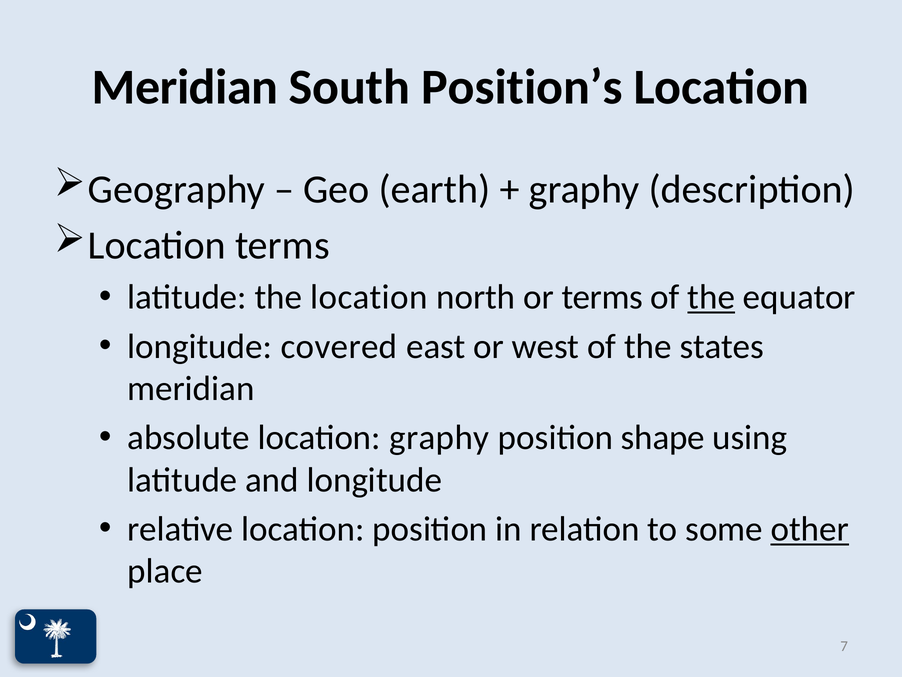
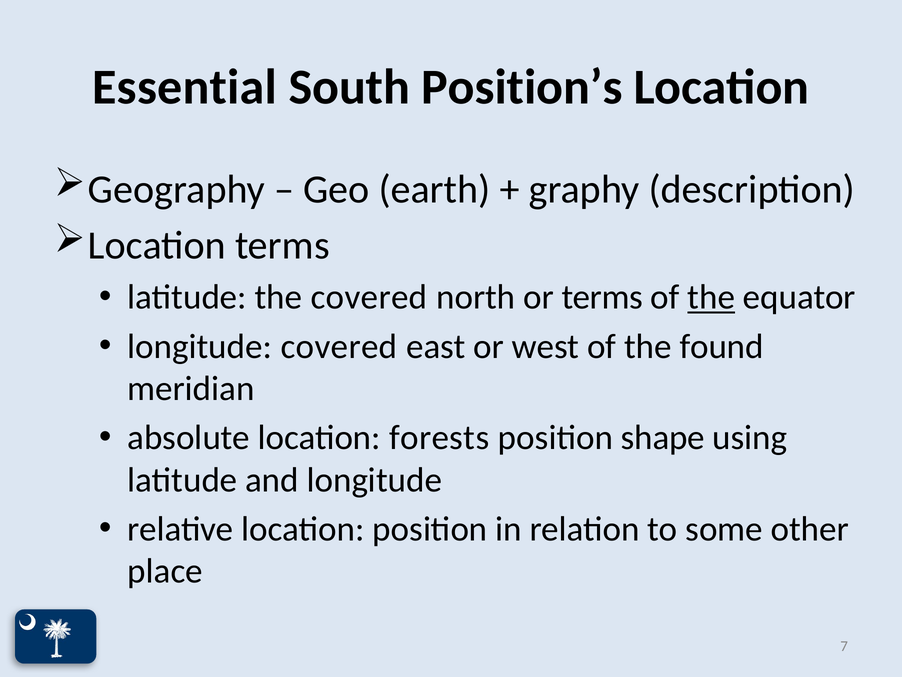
Meridian: Meridian -> Essential (185, 87)
the location: location -> covered (369, 297)
states: states -> found (722, 346)
location graphy: graphy -> forests (439, 438)
other underline: present -> none (810, 529)
